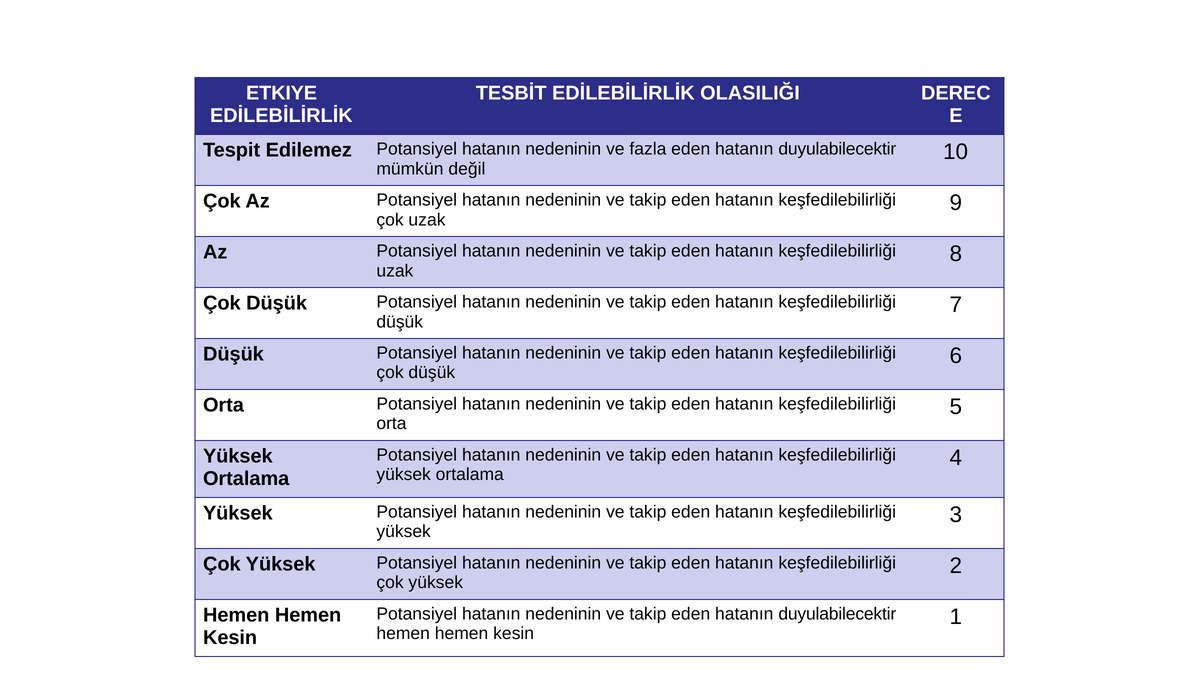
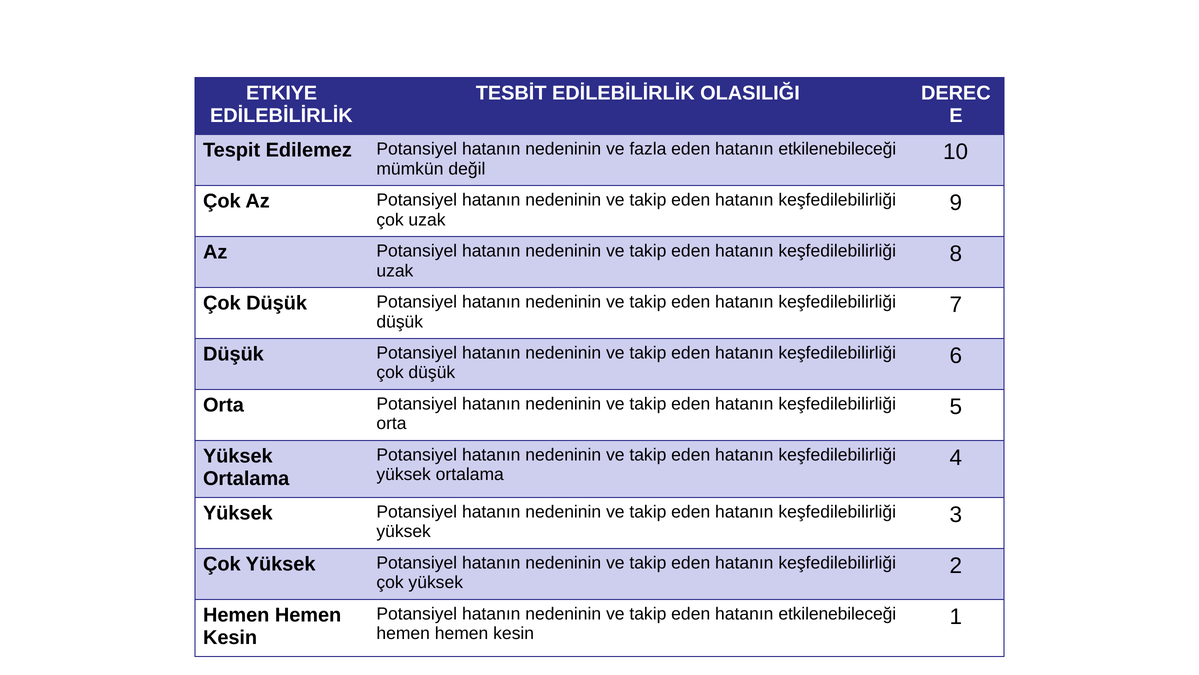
duyulabilecektir: duyulabilecektir -> etkilenebileceği (837, 149)
takip eden hatanın duyulabilecektir: duyulabilecektir -> etkilenebileceği (837, 613)
